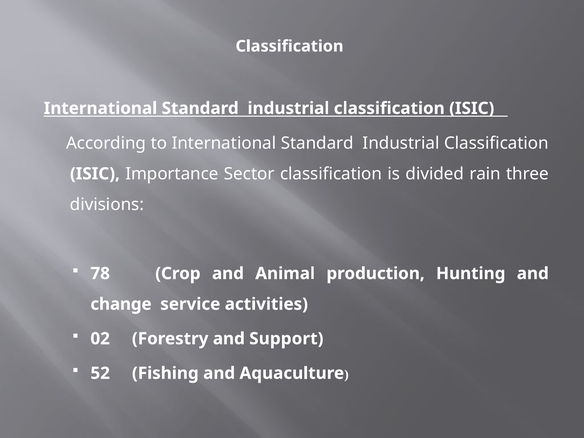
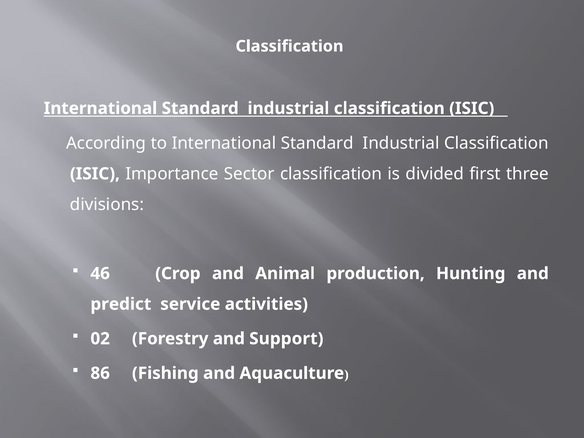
rain: rain -> first (485, 174)
78: 78 -> 46 (100, 274)
change: change -> predict (121, 304)
52: 52 -> 86 (100, 373)
